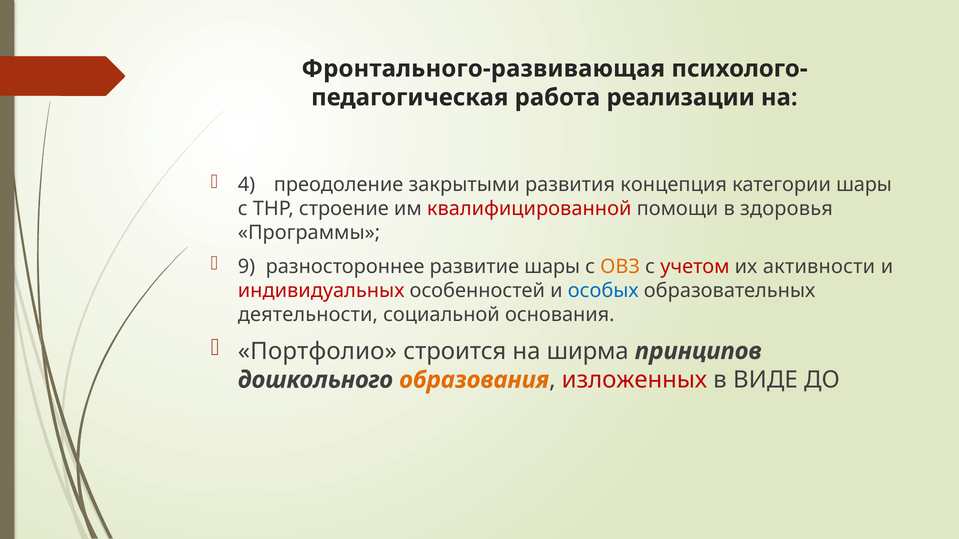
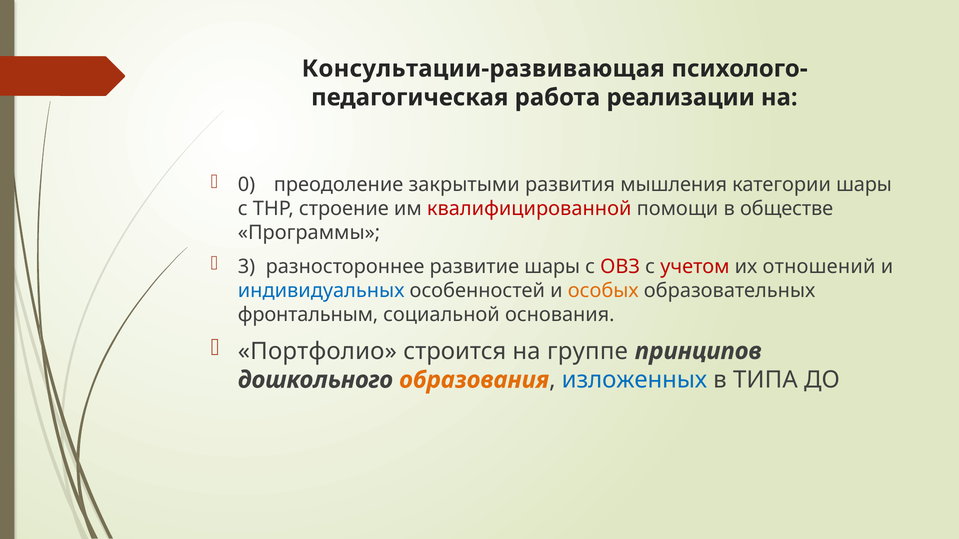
Фронтального-развивающая: Фронтального-развивающая -> Консультации-развивающая (483, 69)
4: 4 -> 0 (247, 185)
концепция: концепция -> мышления (674, 185)
здоровья: здоровья -> обществе (787, 209)
9: 9 -> 3 (247, 267)
ОВЗ colour: orange -> red (620, 267)
активности: активности -> отношений (819, 267)
индивидуальных colour: red -> blue (321, 291)
особых colour: blue -> orange (603, 291)
деятельности: деятельности -> фронтальным (308, 315)
ширма: ширма -> группе (587, 351)
изложенных colour: red -> blue (634, 380)
ВИДЕ: ВИДЕ -> ТИПА (765, 380)
